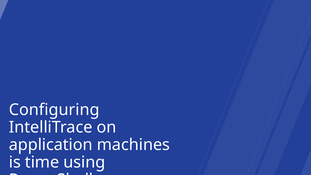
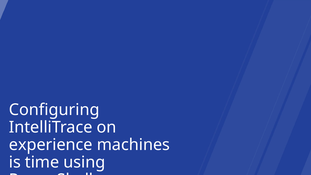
application: application -> experience (51, 145)
